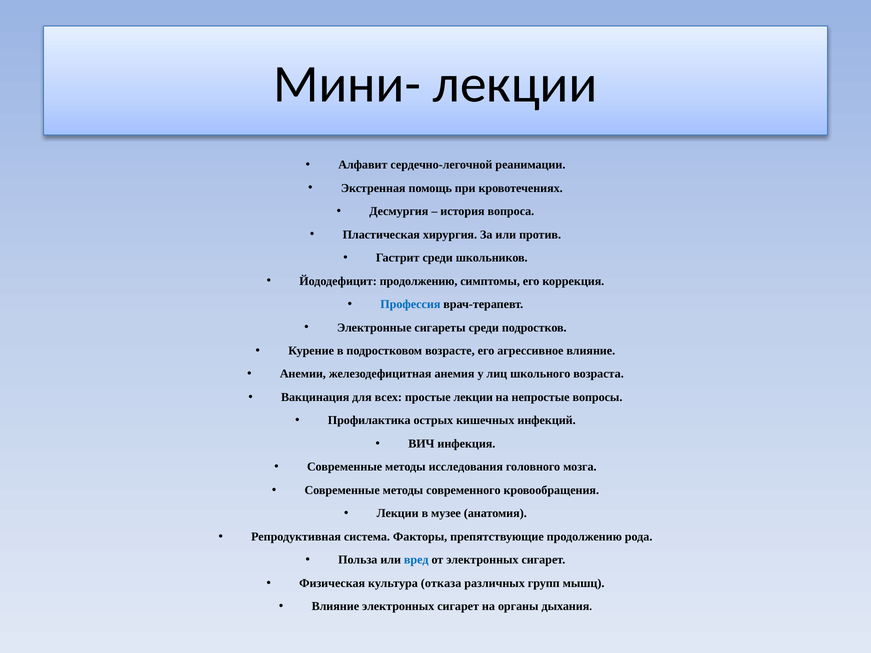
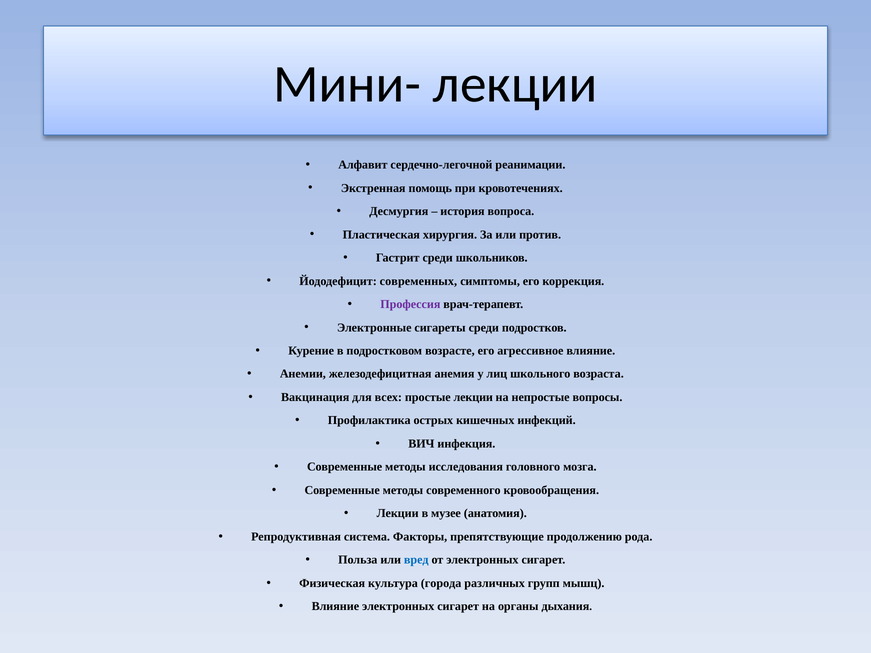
Йододефицит продолжению: продолжению -> современных (418, 281)
Профессия colour: blue -> purple (410, 304)
отказа: отказа -> города (441, 583)
